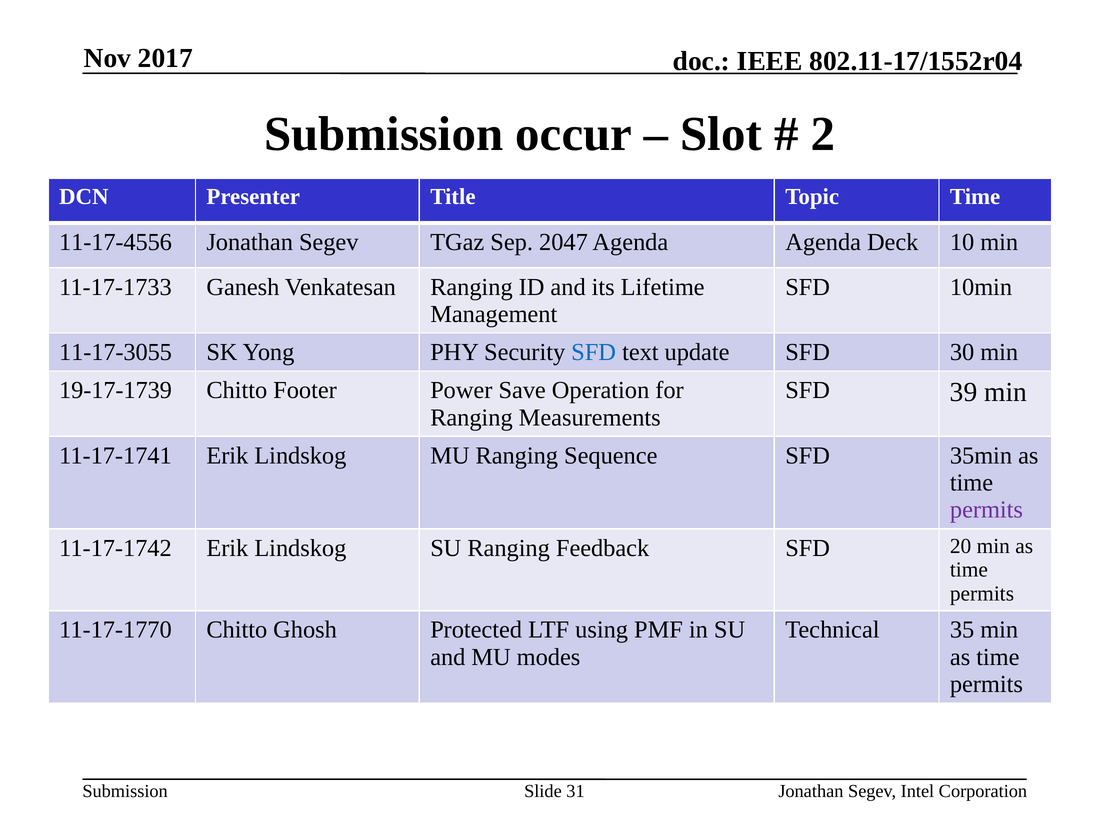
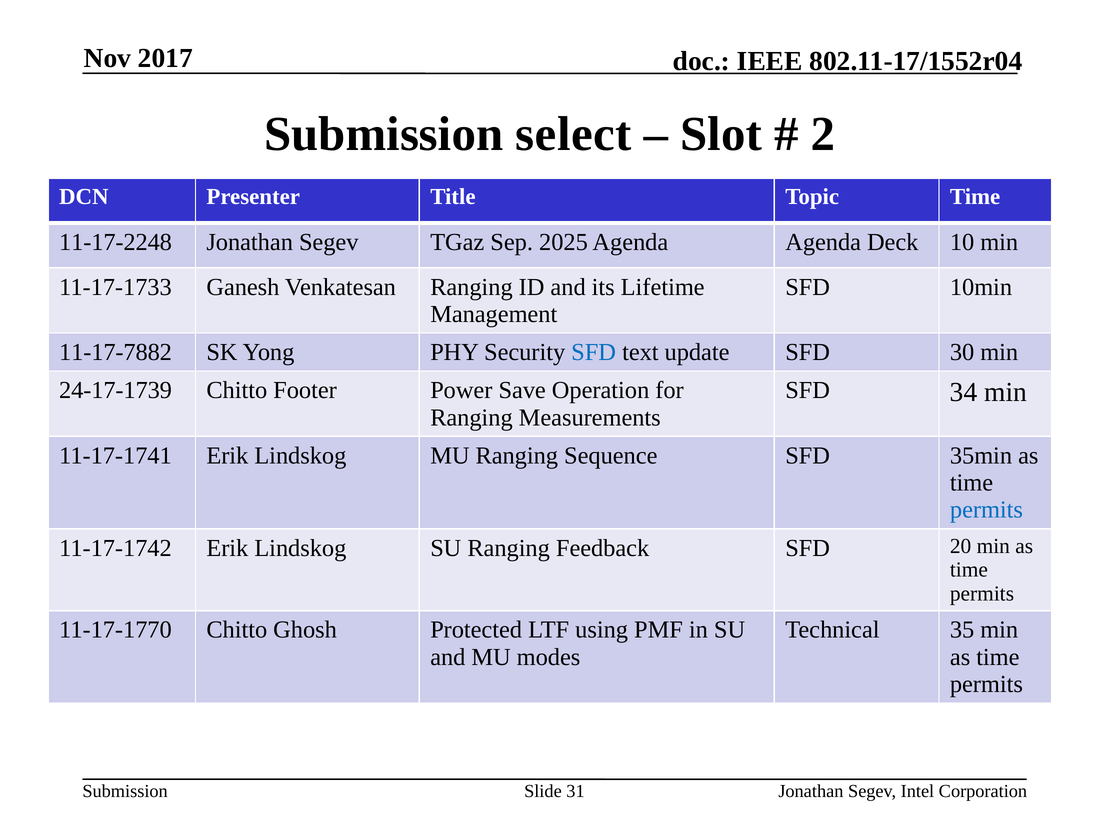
occur: occur -> select (574, 134)
11-17-4556: 11-17-4556 -> 11-17-2248 (116, 242)
2047: 2047 -> 2025 (563, 242)
11-17-3055: 11-17-3055 -> 11-17-7882 (116, 352)
19-17-1739: 19-17-1739 -> 24-17-1739 (116, 390)
39: 39 -> 34 (964, 392)
permits colour: purple -> blue (986, 510)
